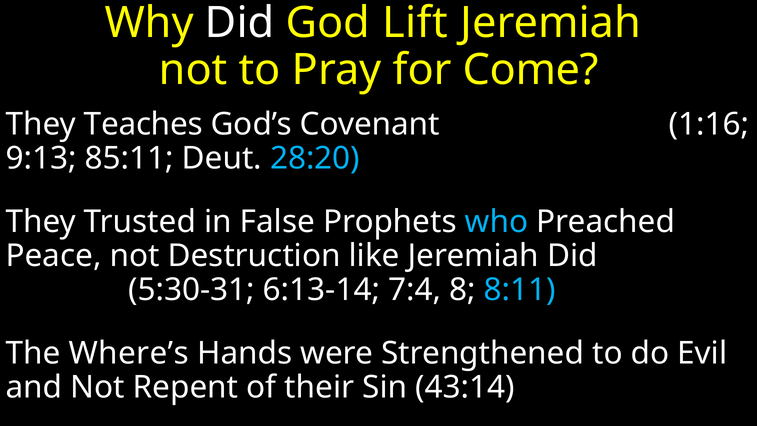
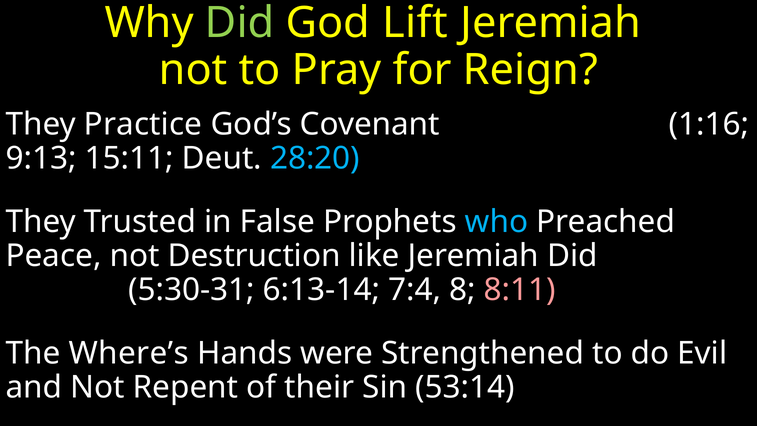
Did colour: white -> light green (240, 23)
Come: Come -> Reign (531, 70)
Teaches: Teaches -> Practice (143, 124)
85:11: 85:11 -> 15:11 (129, 158)
8:11 colour: light blue -> pink (520, 290)
43:14: 43:14 -> 53:14 (465, 387)
